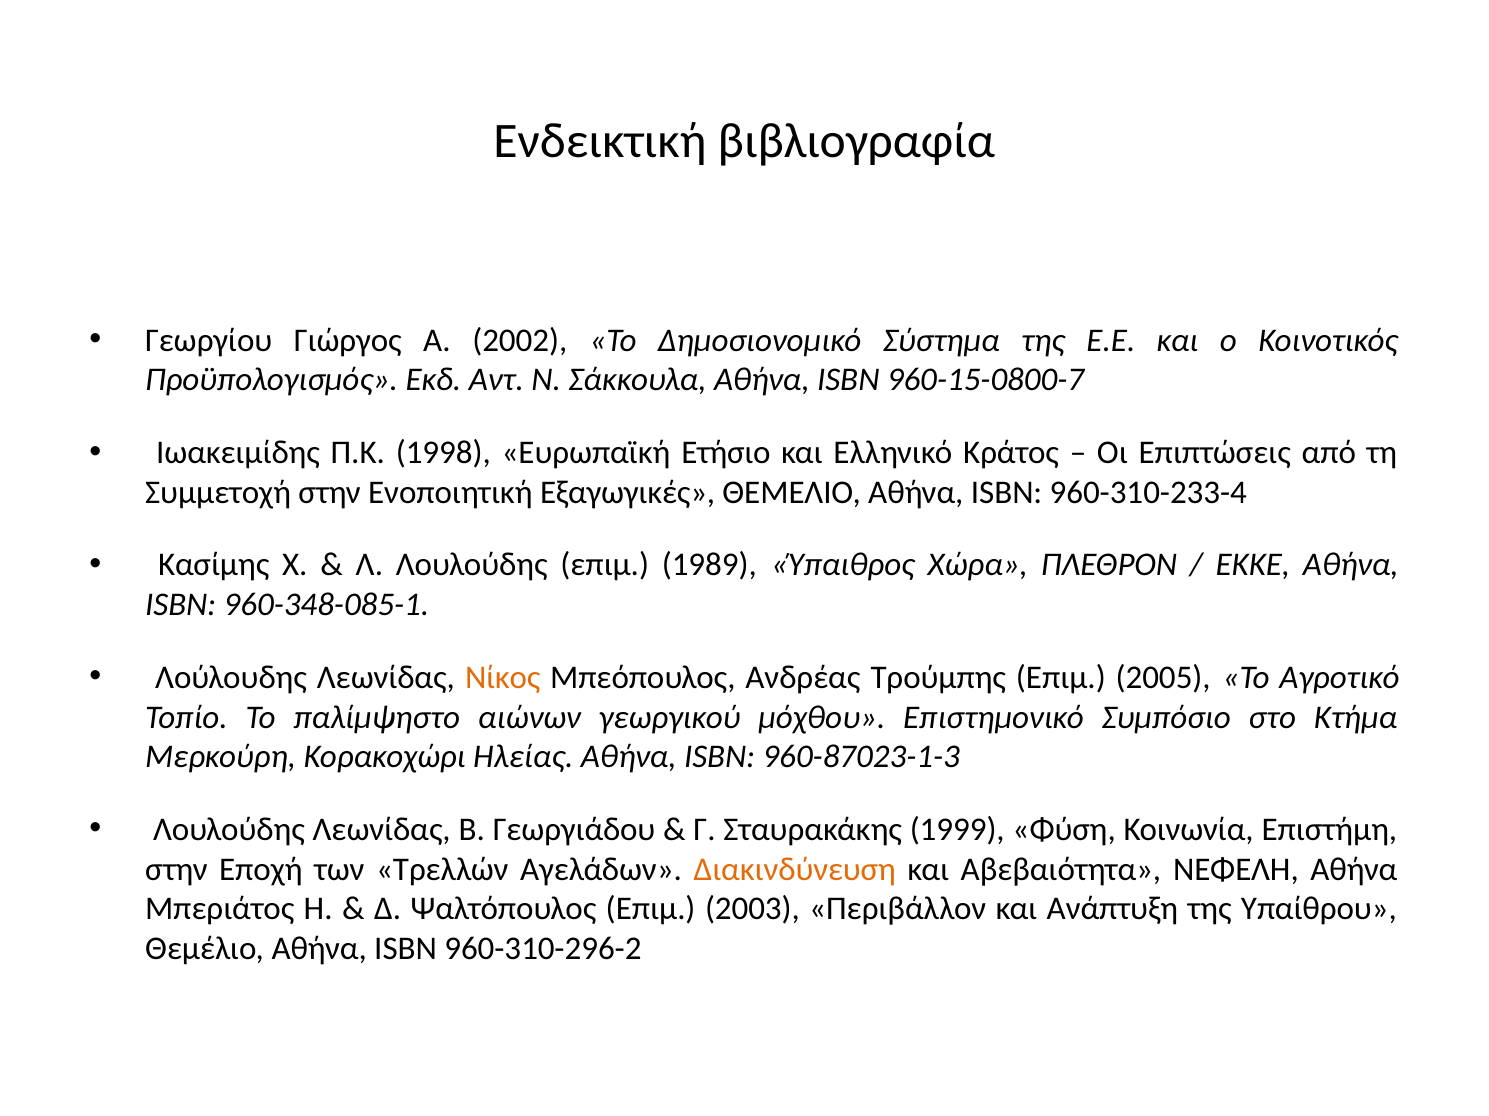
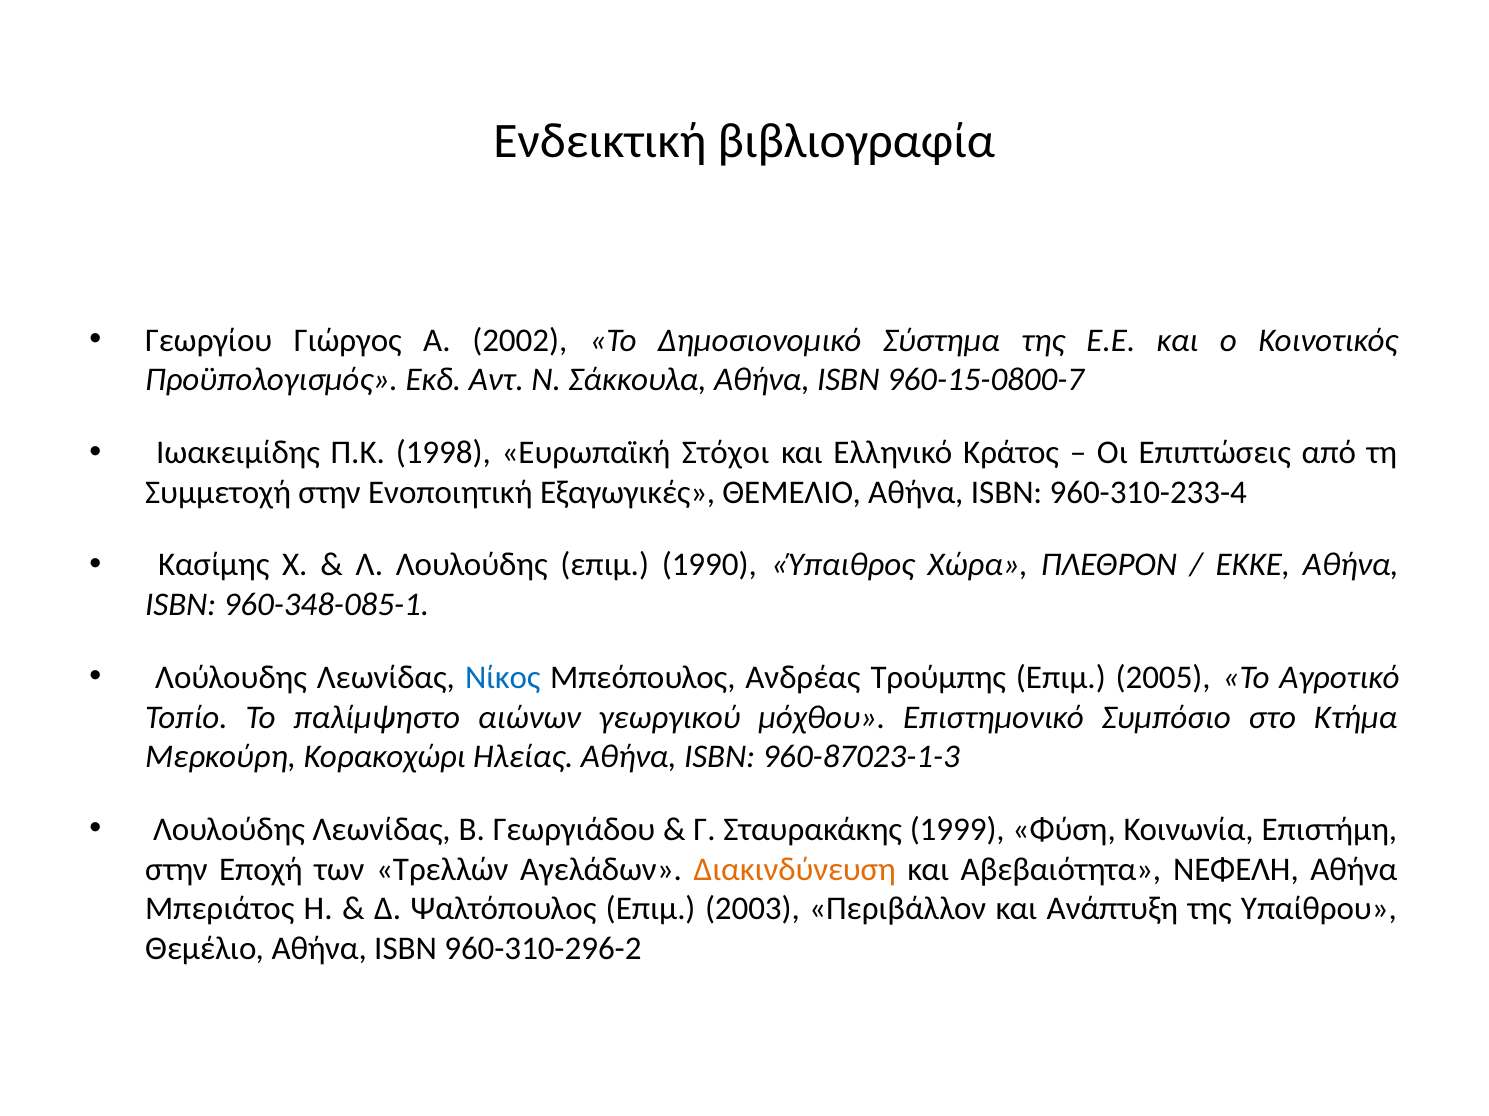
Ετήσιο: Ετήσιο -> Στόχοι (726, 453)
1989: 1989 -> 1990 (709, 565)
Νίκος colour: orange -> blue (503, 678)
